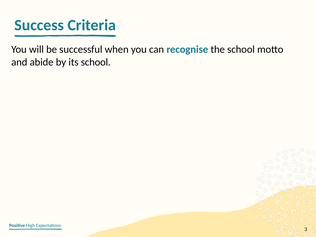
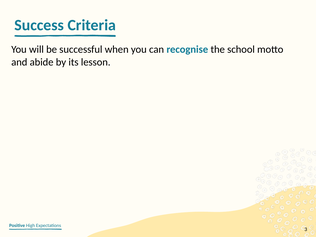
its school: school -> lesson (96, 62)
